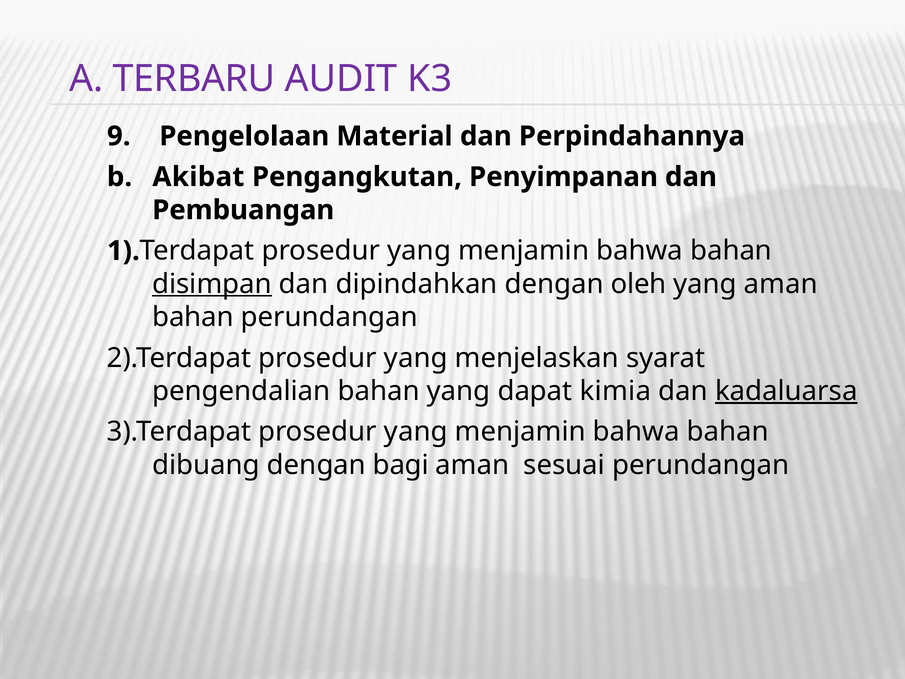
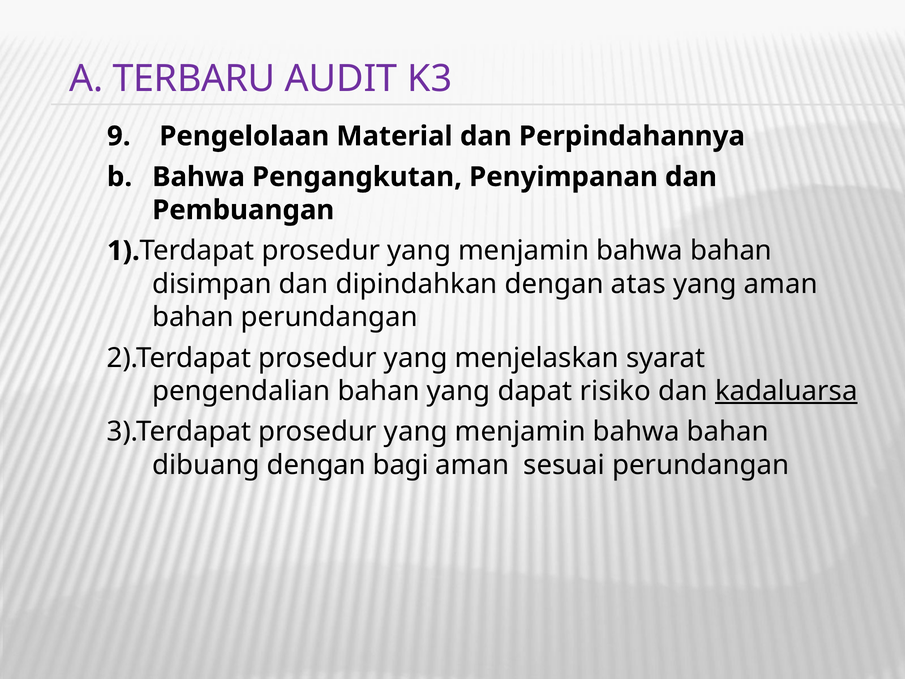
Akibat: Akibat -> Bahwa (199, 177)
disimpan underline: present -> none (212, 284)
oleh: oleh -> atas (638, 284)
kimia: kimia -> risiko (615, 391)
